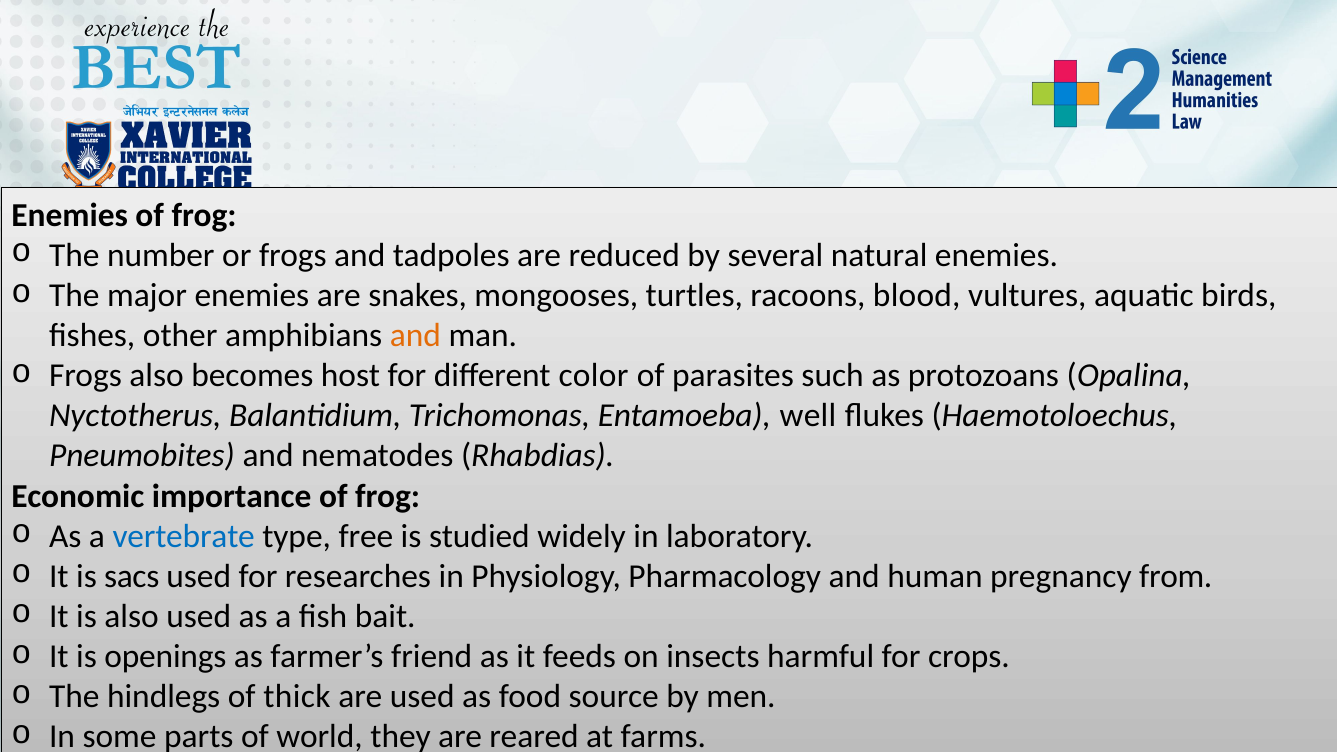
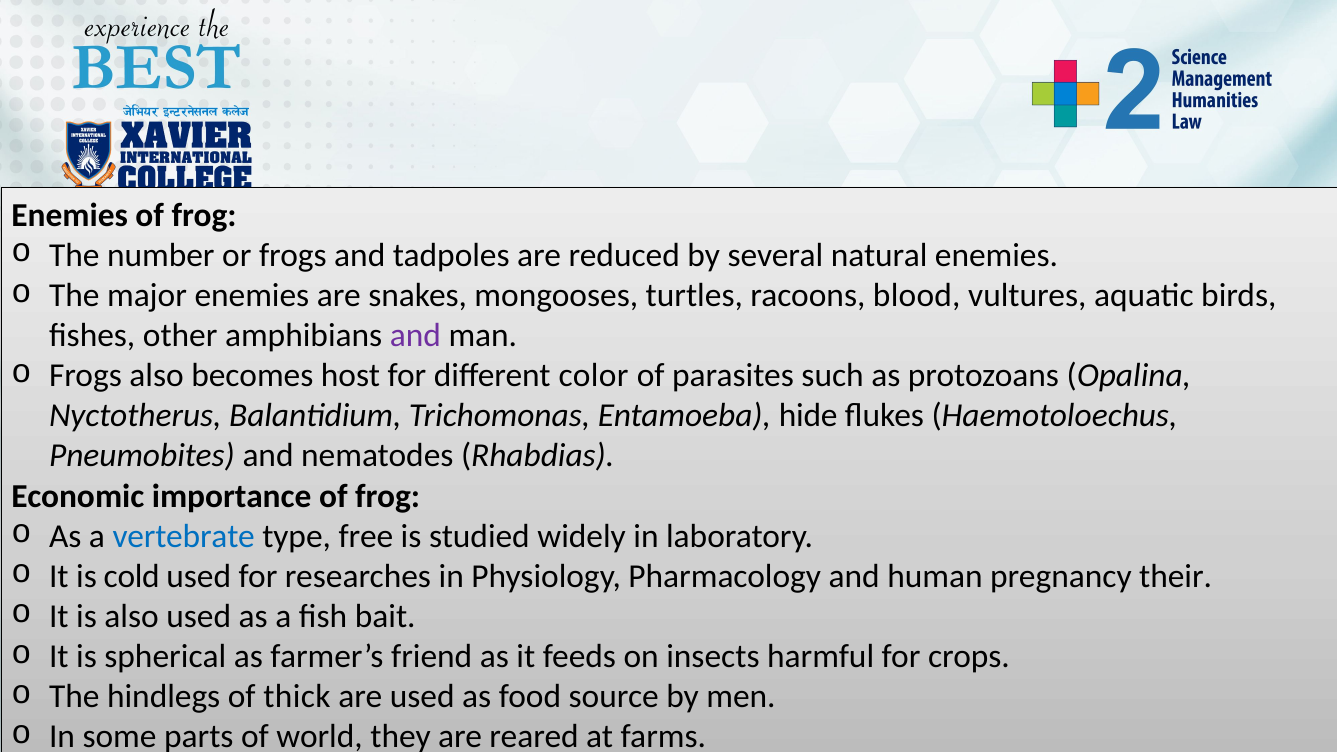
and colour: orange -> purple (415, 336)
well: well -> hide (808, 416)
sacs: sacs -> cold (132, 576)
from: from -> their (1176, 576)
openings: openings -> spherical (165, 657)
